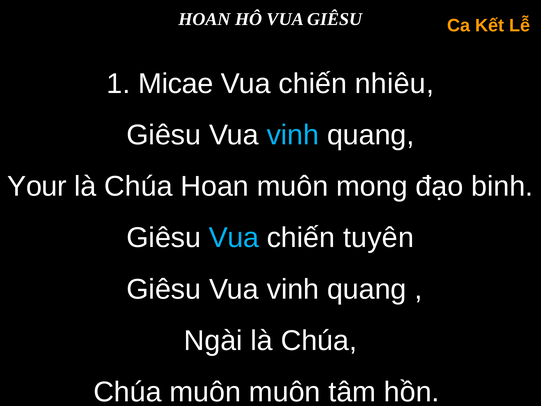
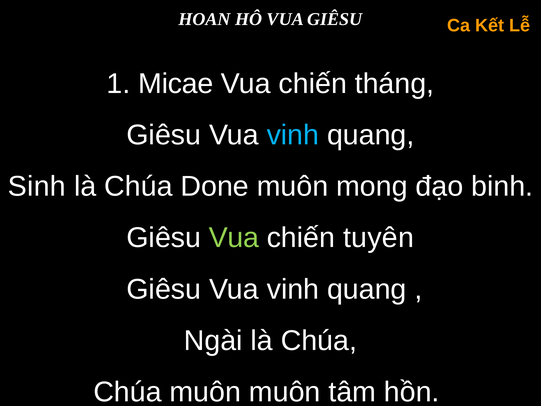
nhiêu: nhiêu -> tháng (395, 84)
Your: Your -> Sinh (37, 186)
Chúa Hoan: Hoan -> Done (215, 186)
Vua colour: light blue -> light green (234, 238)
